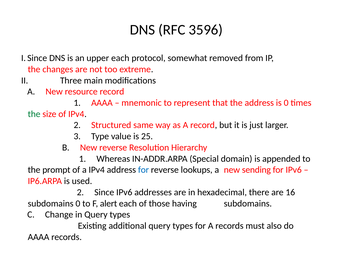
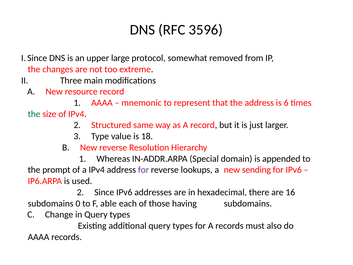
upper each: each -> large (120, 58)
is 0: 0 -> 6 (286, 103)
25: 25 -> 18 (147, 136)
for colour: blue -> purple (143, 170)
alert: alert -> able (108, 203)
